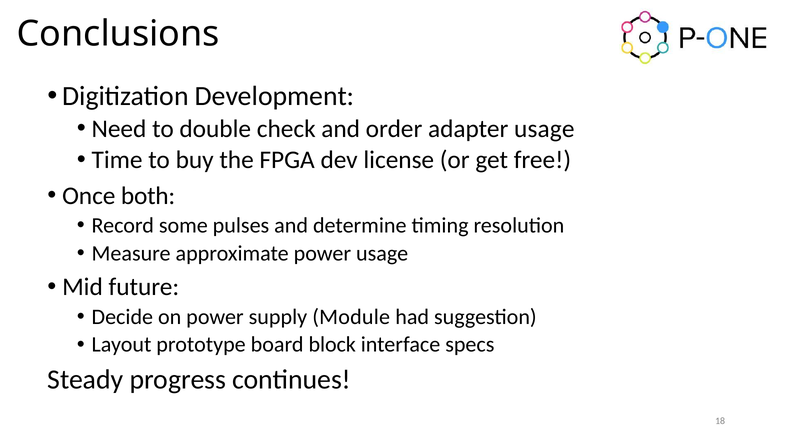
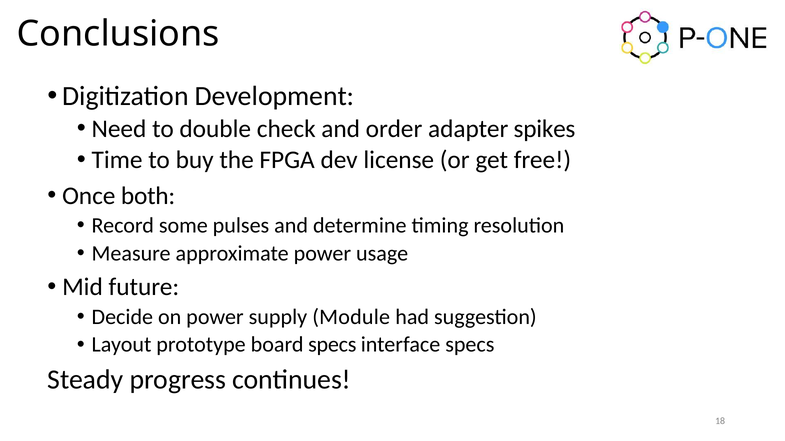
adapter usage: usage -> spikes (545, 129)
board block: block -> specs (332, 345)
